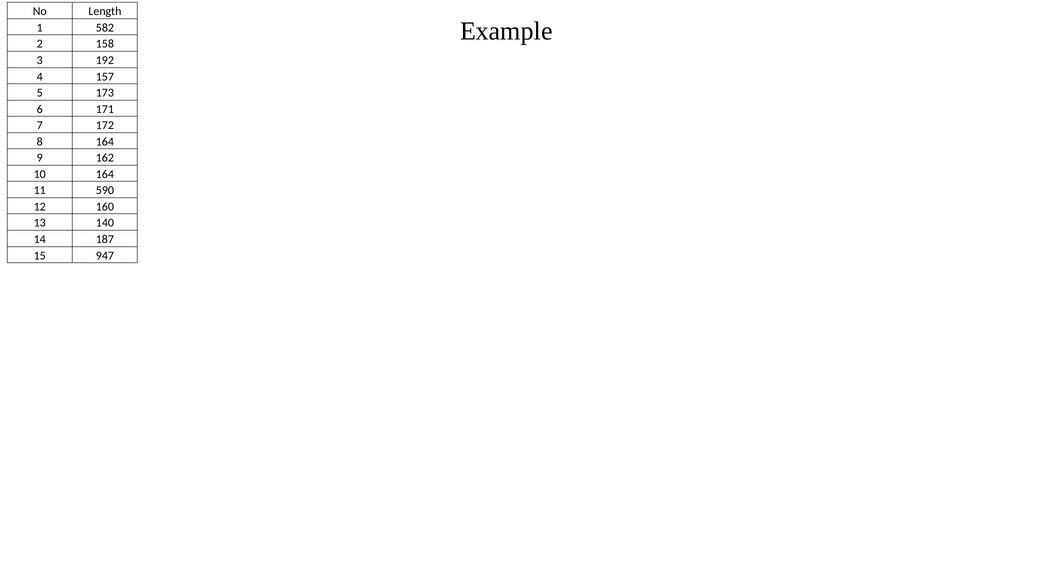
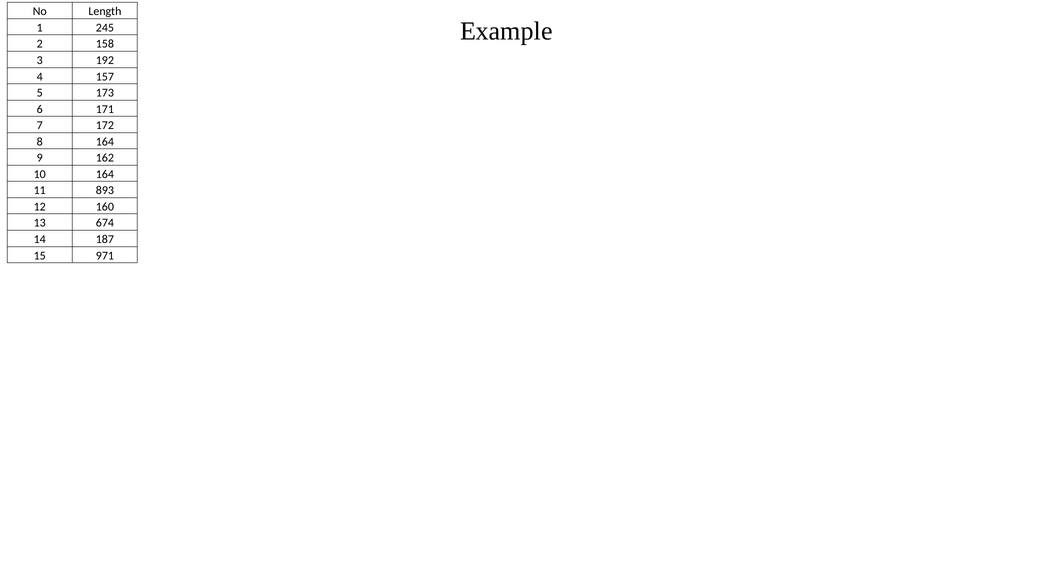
582: 582 -> 245 (105, 28)
590: 590 -> 893 (105, 191)
140: 140 -> 674 (105, 223)
947: 947 -> 971 (105, 256)
